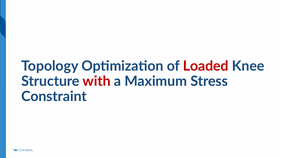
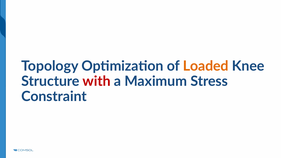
Loaded colour: red -> orange (206, 66)
